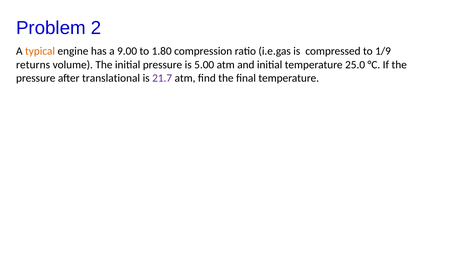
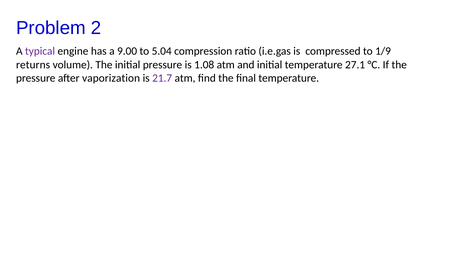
typical colour: orange -> purple (40, 51)
1.80: 1.80 -> 5.04 (162, 51)
5.00: 5.00 -> 1.08 (204, 65)
25.0: 25.0 -> 27.1 (355, 65)
translational: translational -> vaporization (111, 78)
